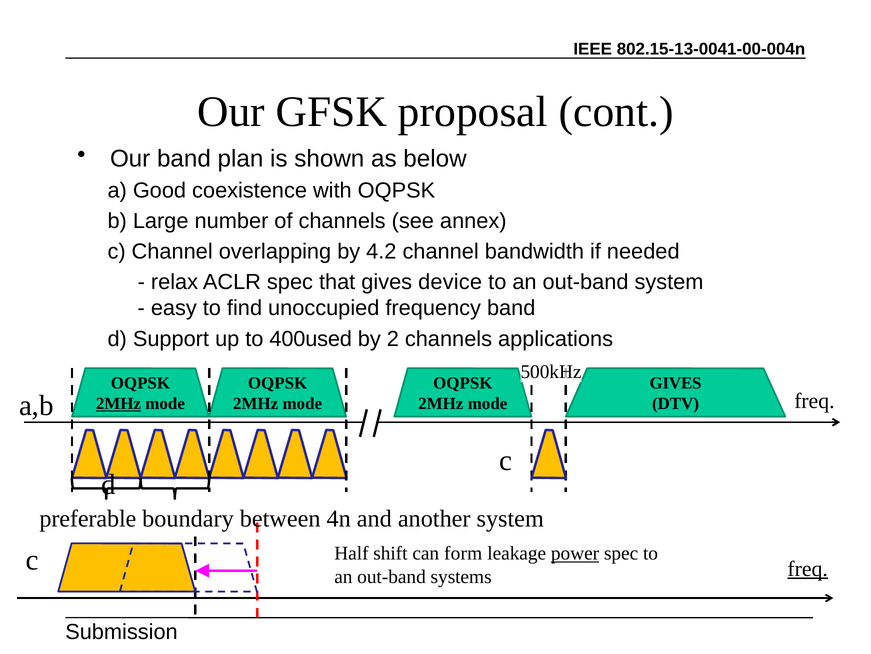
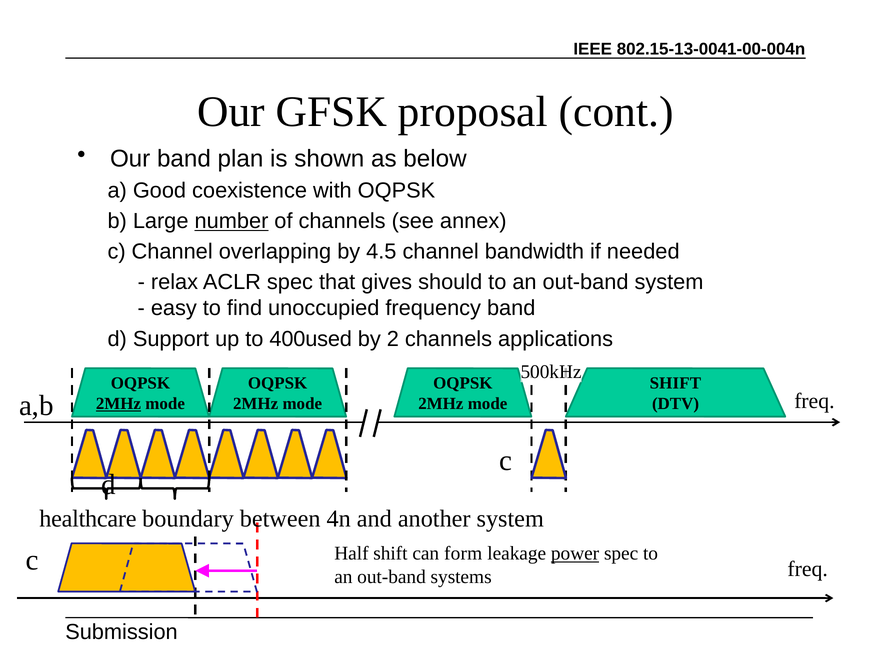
number underline: none -> present (231, 221)
4.2: 4.2 -> 4.5 (381, 251)
device: device -> should (450, 282)
GIVES: GIVES -> SHIFT (675, 383)
preferable: preferable -> healthcare (88, 518)
freq underline: present -> none (808, 568)
